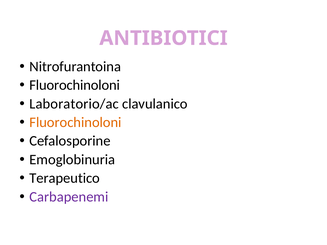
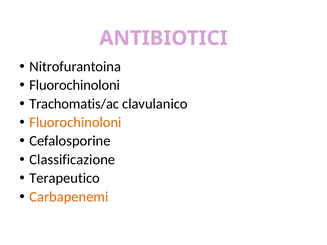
Laboratorio/ac: Laboratorio/ac -> Trachomatis/ac (74, 104)
Emoglobinuria: Emoglobinuria -> Classificazione (72, 160)
Carbapenemi colour: purple -> orange (69, 197)
